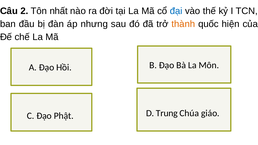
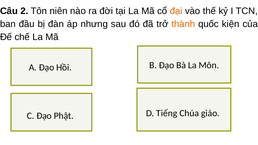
nhất: nhất -> niên (59, 11)
đại colour: blue -> orange (176, 11)
hiện: hiện -> kiện (231, 24)
Trung: Trung -> Tiếng (167, 113)
